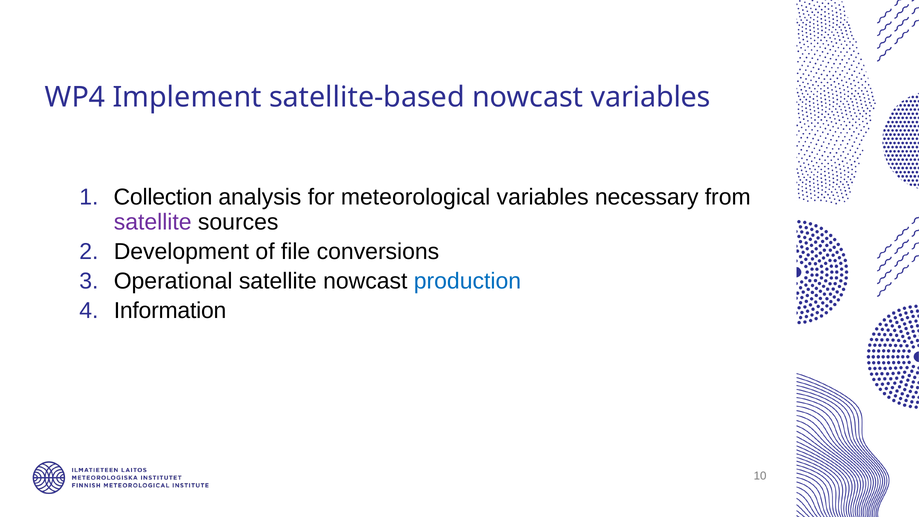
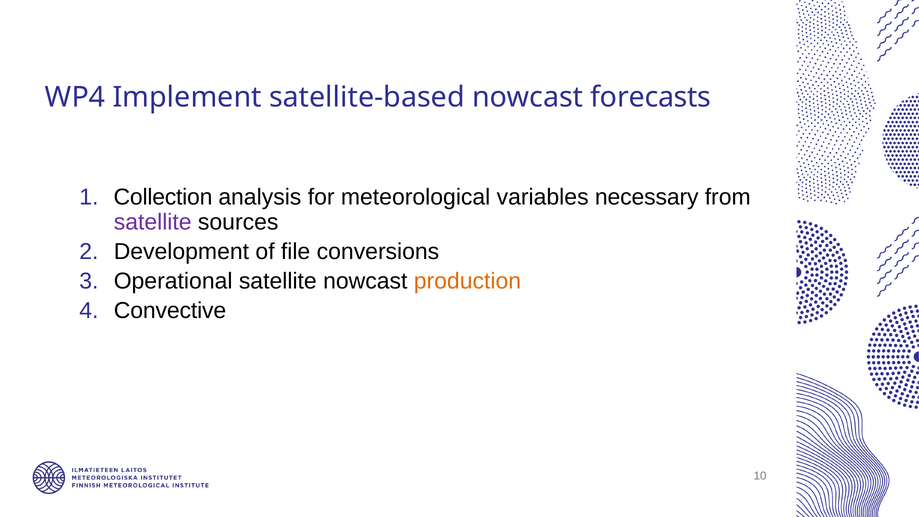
nowcast variables: variables -> forecasts (651, 97)
production colour: blue -> orange (467, 281)
Information: Information -> Convective (170, 311)
